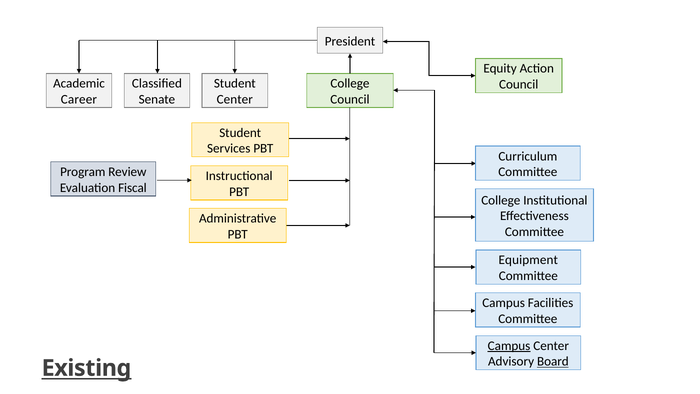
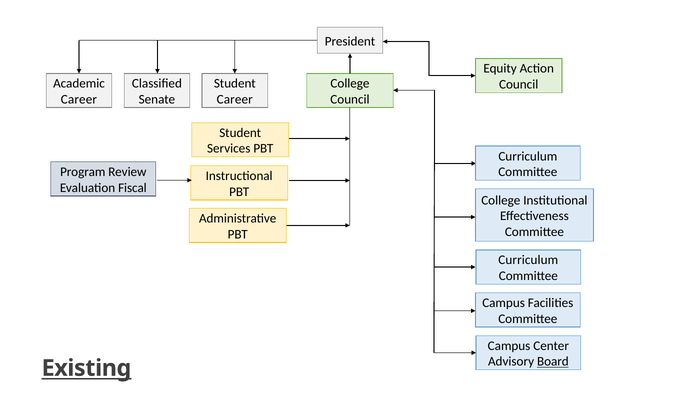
Center: Center -> Career (235, 99)
Equipment: Equipment -> Curriculum (528, 260)
Campus underline: present -> none (509, 346)
